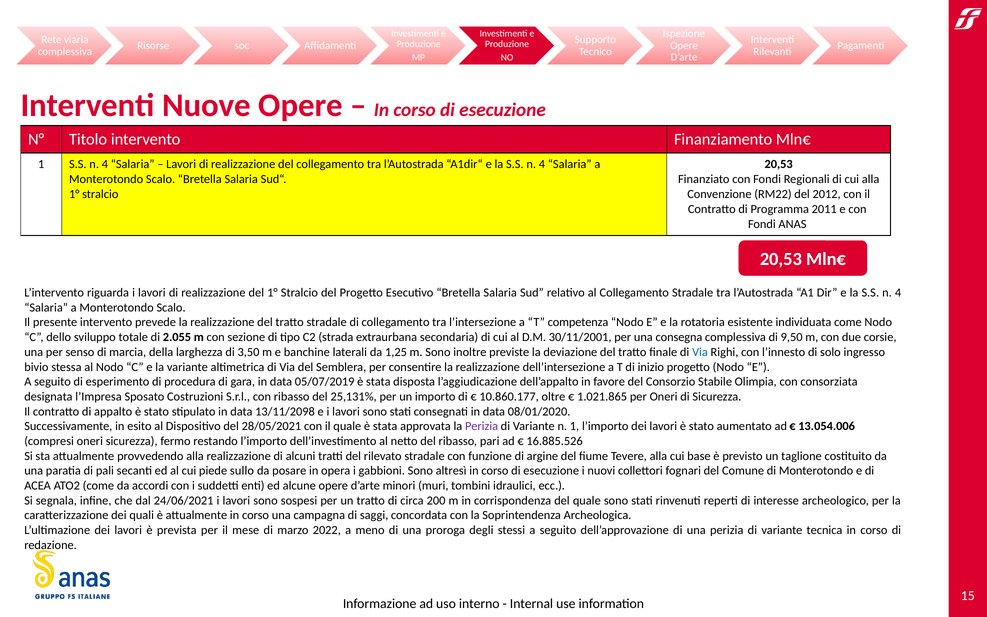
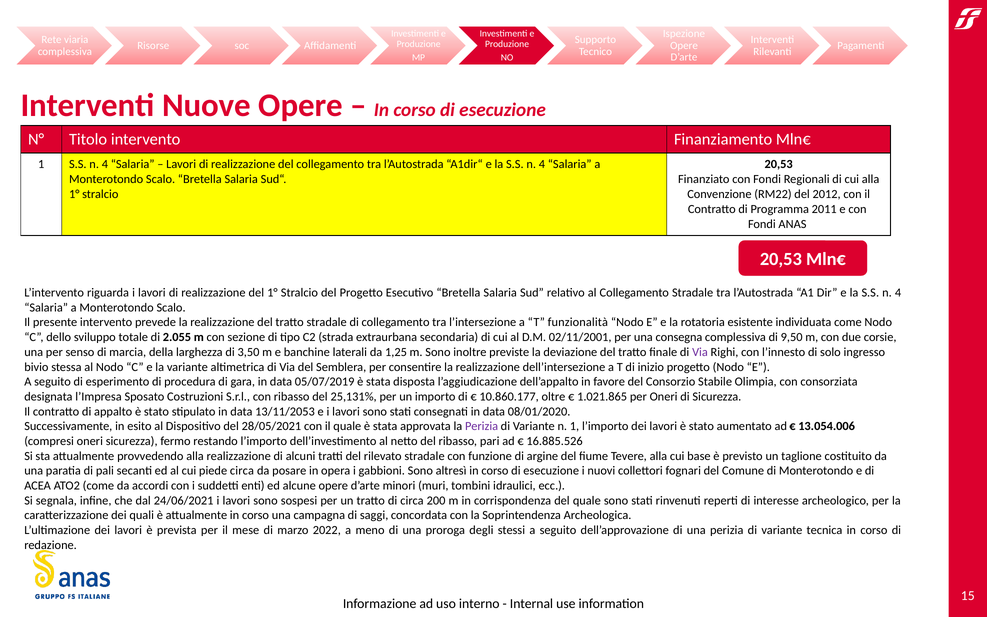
competenza: competenza -> funzionalità (578, 322)
30/11/2001: 30/11/2001 -> 02/11/2001 (580, 337)
Via colour: blue -> purple (700, 352)
13/11/2098: 13/11/2098 -> 13/11/2053 (285, 411)
piede sullo: sullo -> circa (242, 471)
